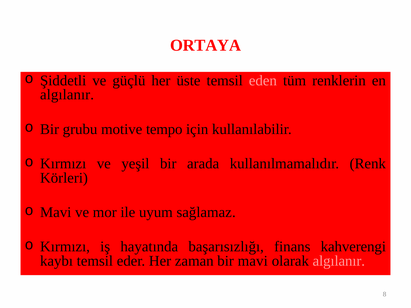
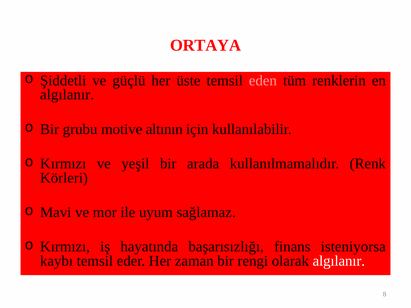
tempo: tempo -> altının (164, 129)
kahverengi: kahverengi -> isteniyorsa (353, 247)
bir mavi: mavi -> rengi (253, 261)
algılanır colour: pink -> white (339, 261)
